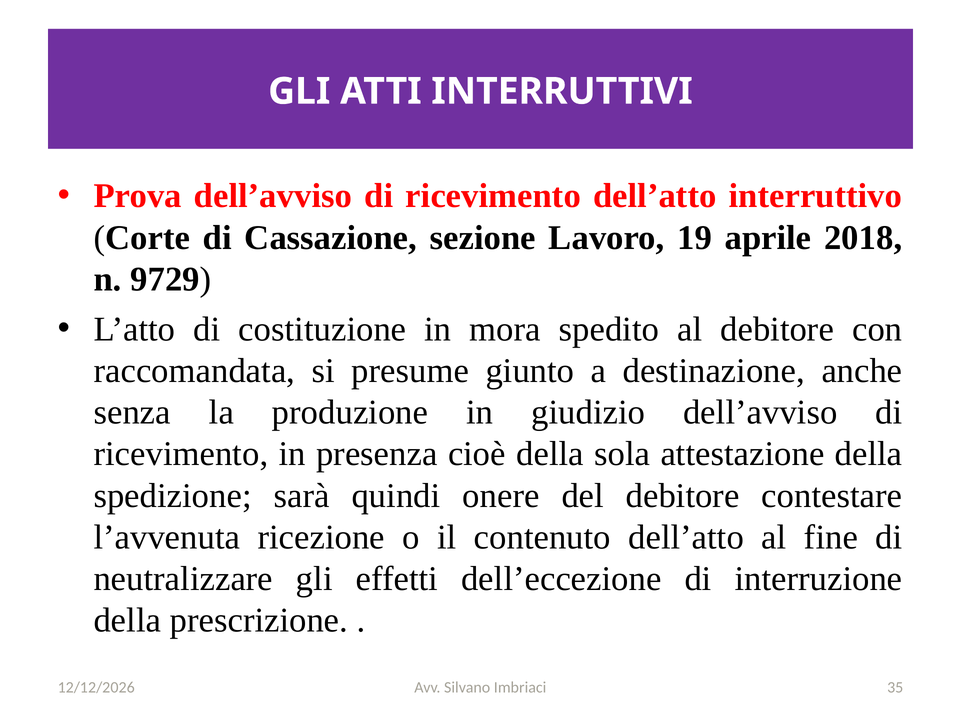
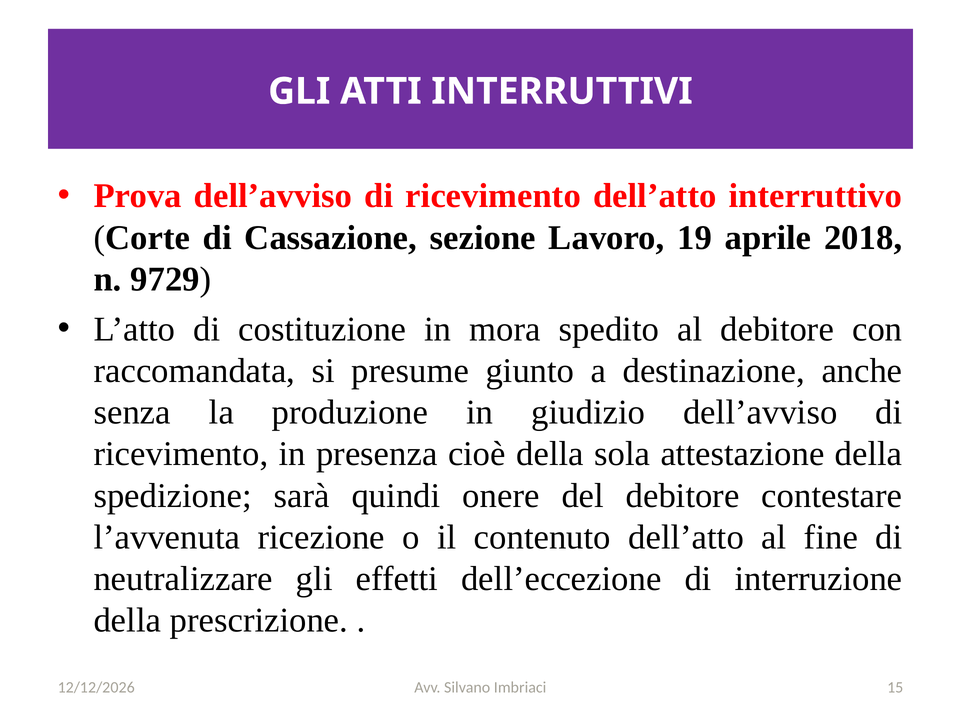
35: 35 -> 15 (895, 688)
